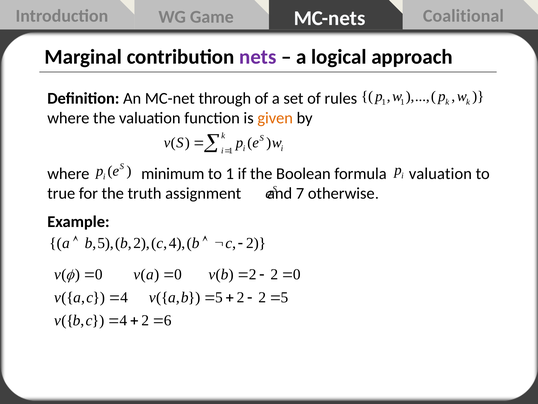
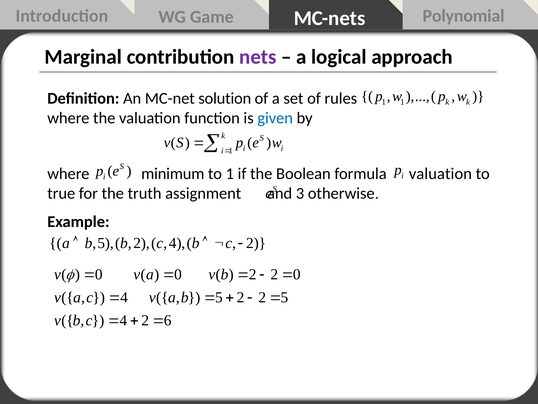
Coalitional: Coalitional -> Polynomial (464, 16)
through: through -> solution (225, 98)
given colour: orange -> blue (275, 118)
7: 7 -> 3 (300, 193)
